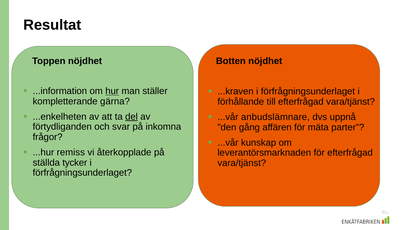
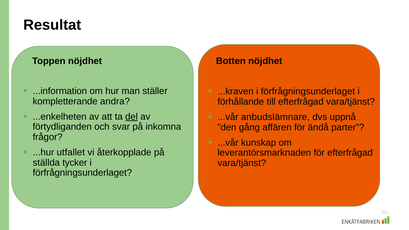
hur underline: present -> none (112, 91)
gärna: gärna -> andra (115, 101)
mäta: mäta -> ändå (318, 127)
remiss: remiss -> utfallet (71, 153)
